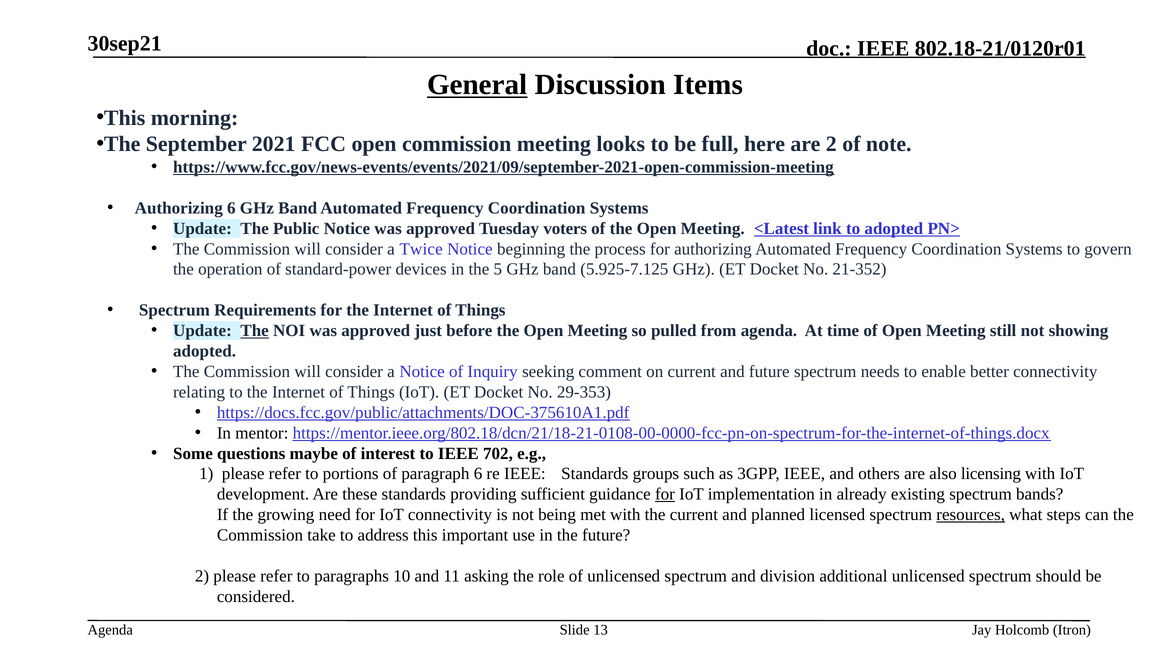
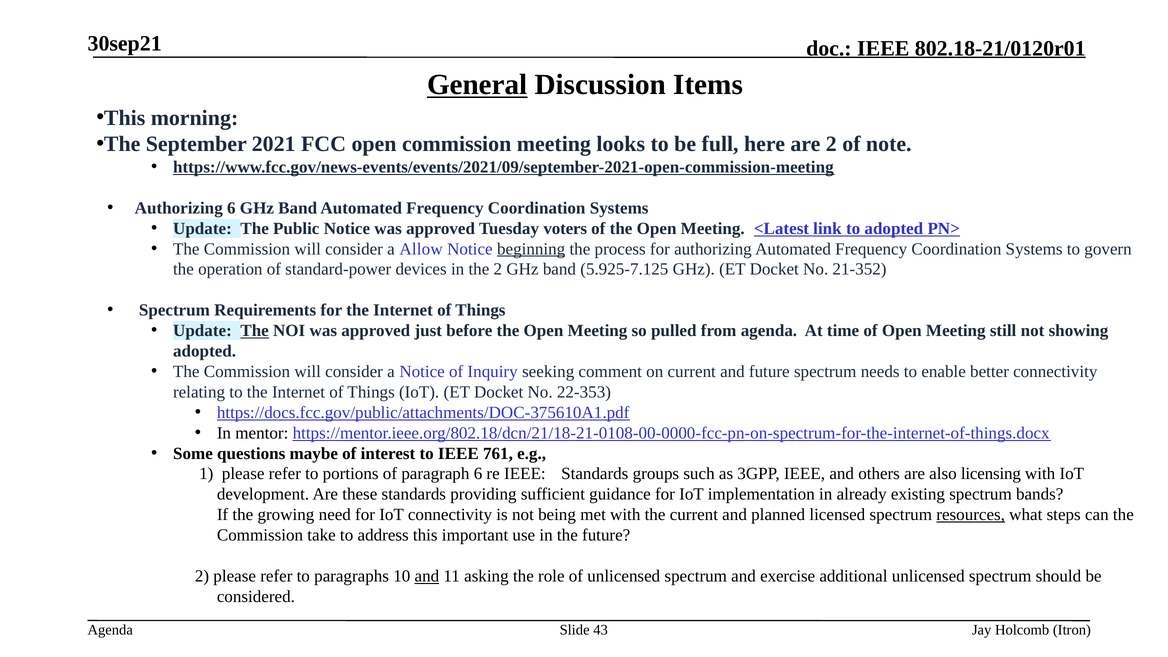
Twice: Twice -> Allow (421, 249)
beginning underline: none -> present (531, 249)
the 5: 5 -> 2 (498, 269)
29-353: 29-353 -> 22-353 (584, 392)
702: 702 -> 761 (498, 453)
for underline: present -> none (665, 494)
and underline: none -> present (427, 576)
division: division -> exercise (788, 576)
13: 13 -> 43 (601, 630)
